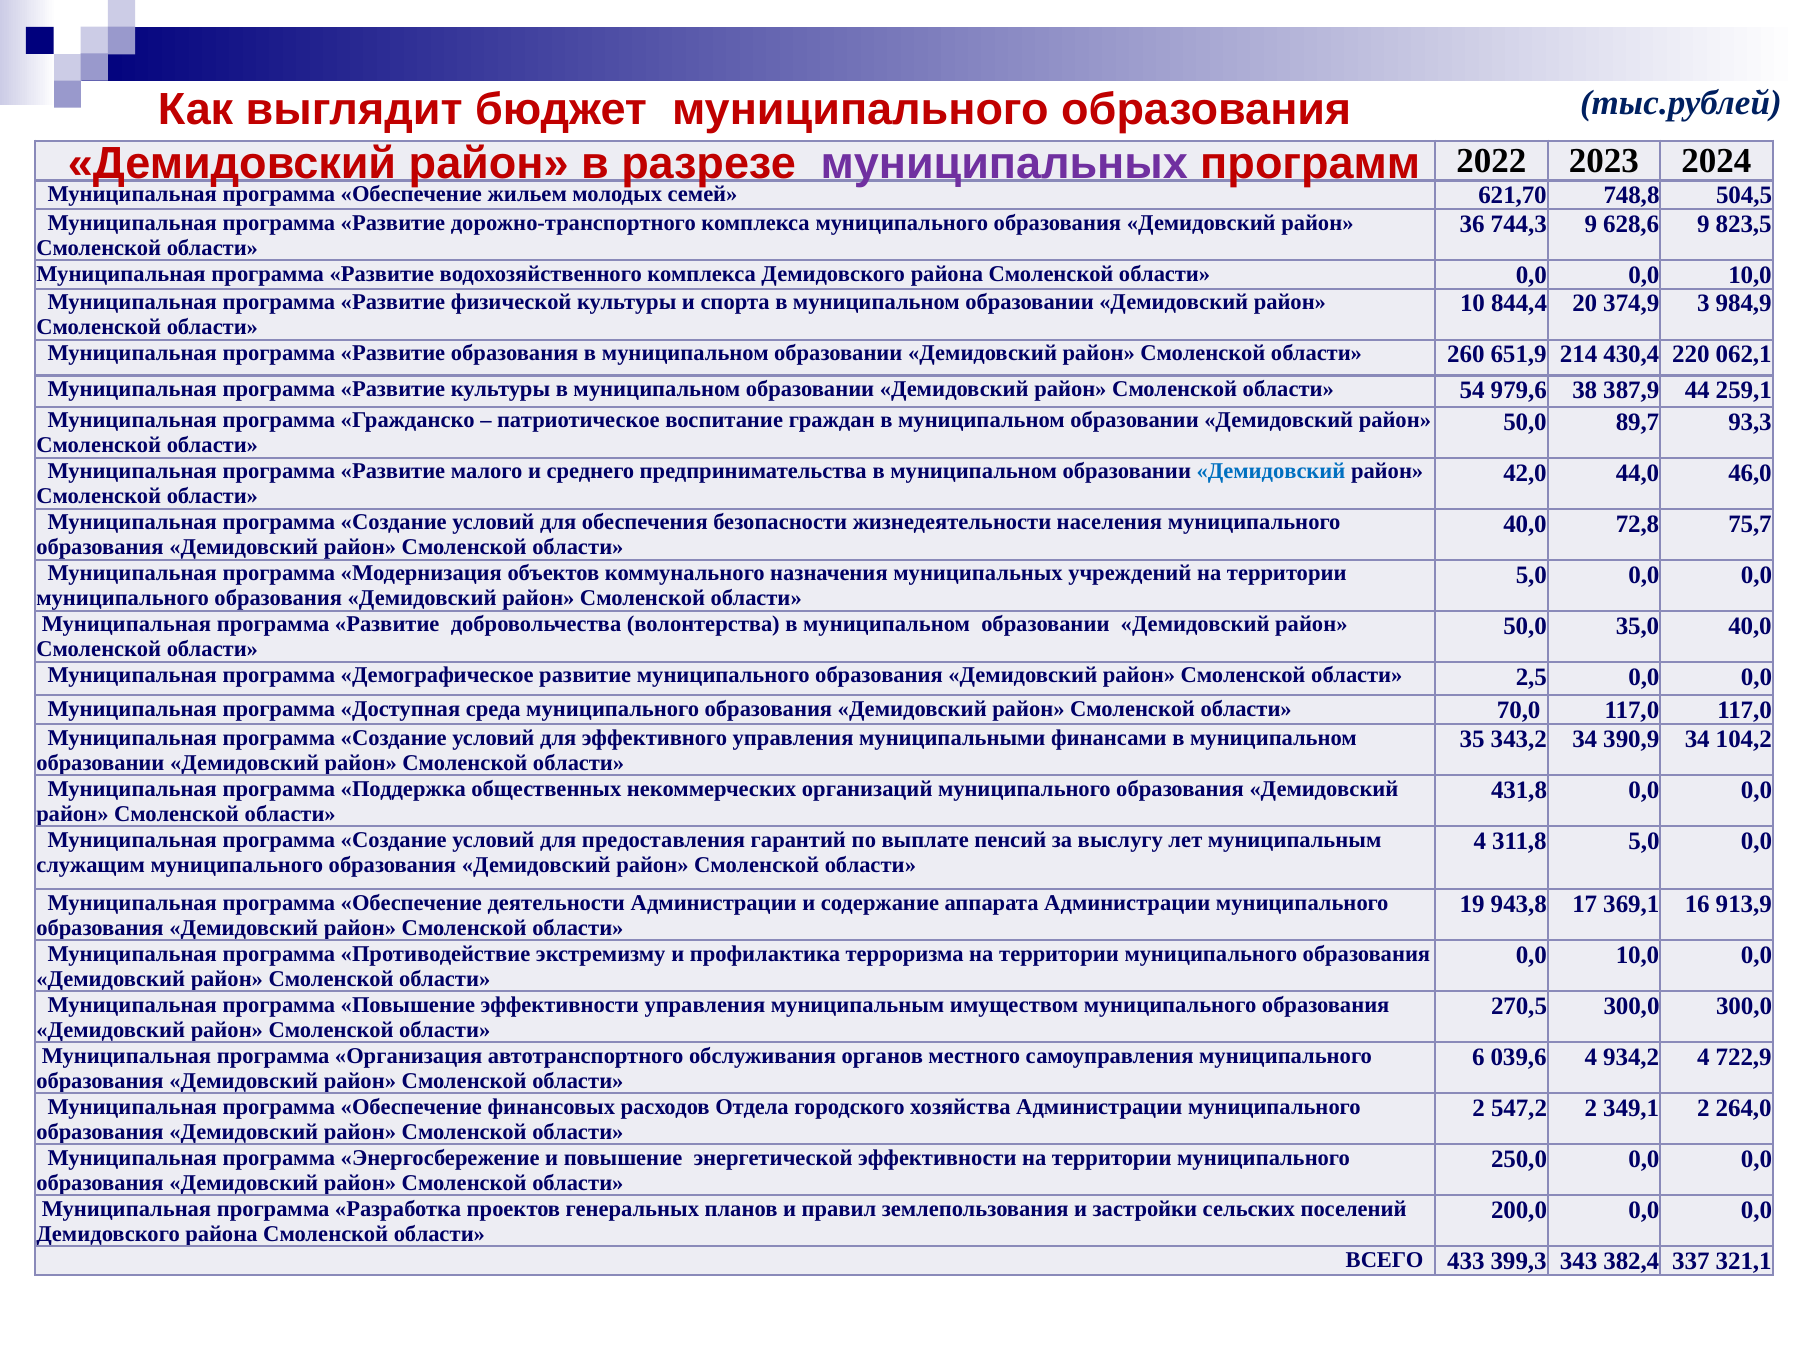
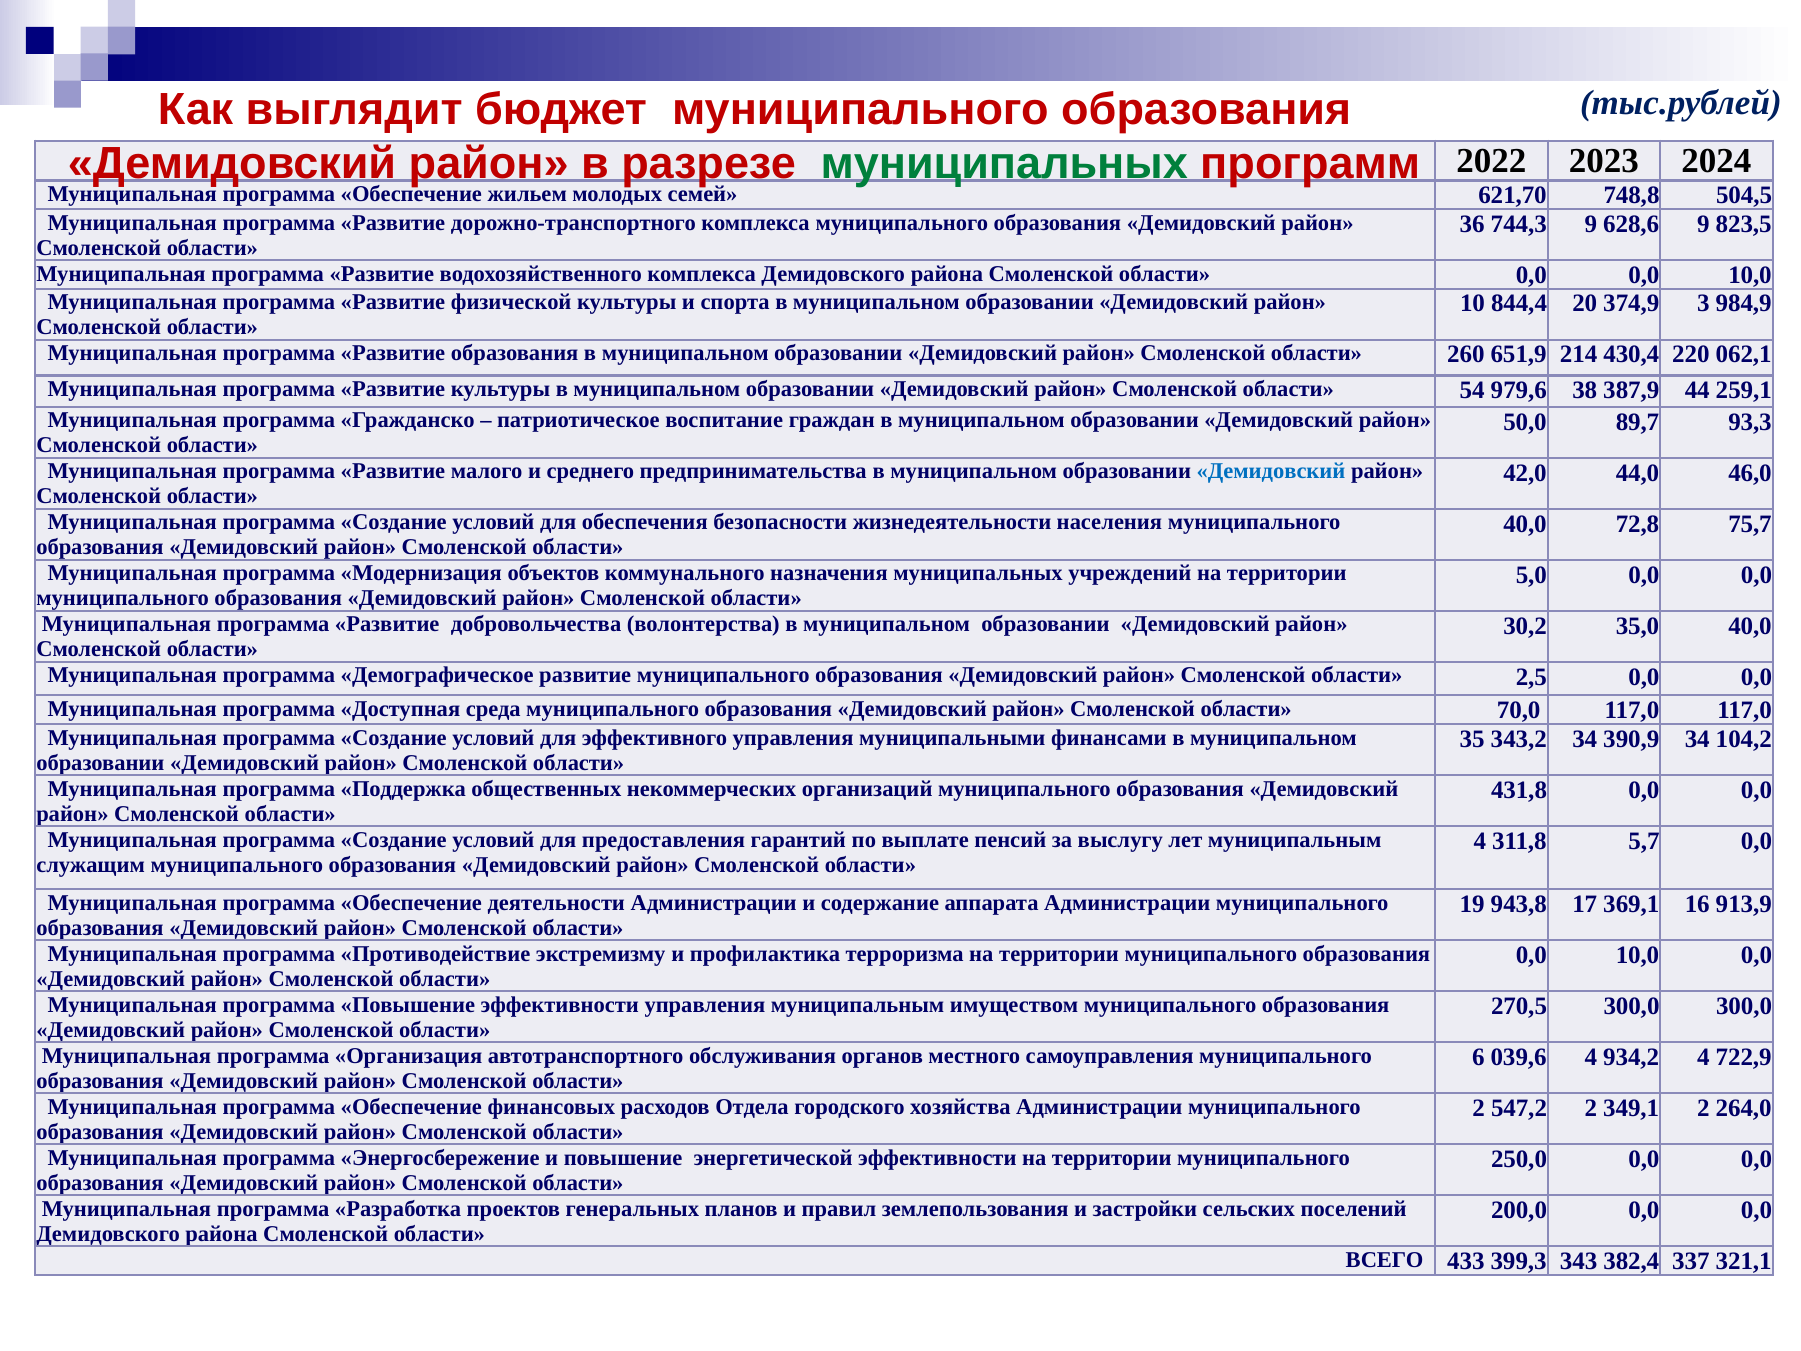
муниципальных colour: purple -> green (1004, 164)
50,0: 50,0 -> 30,2 (1525, 626)
311,8 5,0: 5,0 -> 5,7 (1644, 841)
